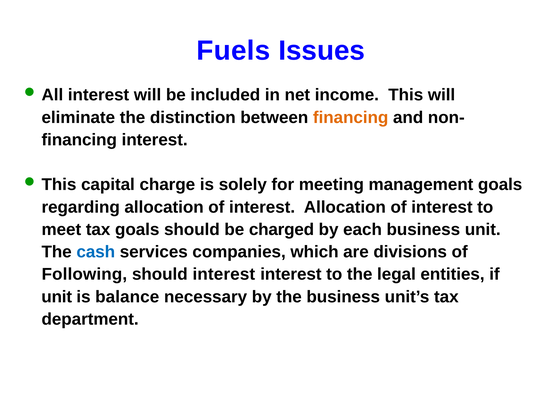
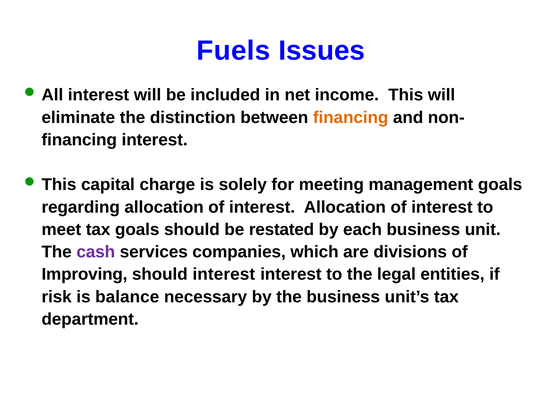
charged: charged -> restated (281, 230)
cash colour: blue -> purple (96, 252)
Following: Following -> Improving (85, 275)
unit: unit -> risk (57, 297)
